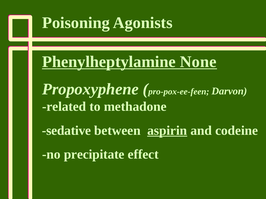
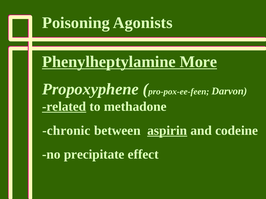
None: None -> More (198, 62)
related underline: none -> present (64, 107)
sedative: sedative -> chronic (66, 131)
